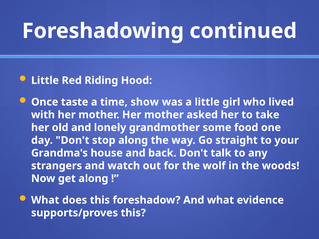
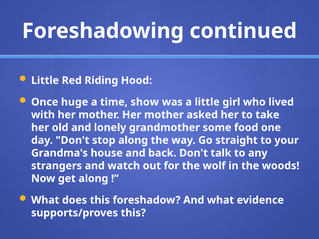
taste: taste -> huge (75, 102)
